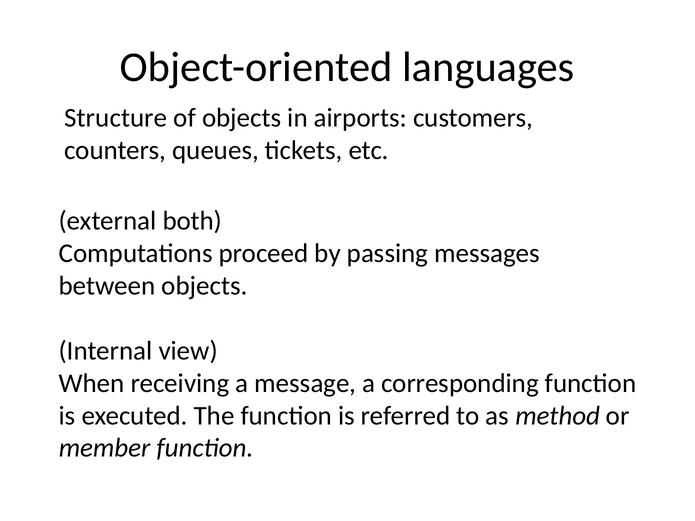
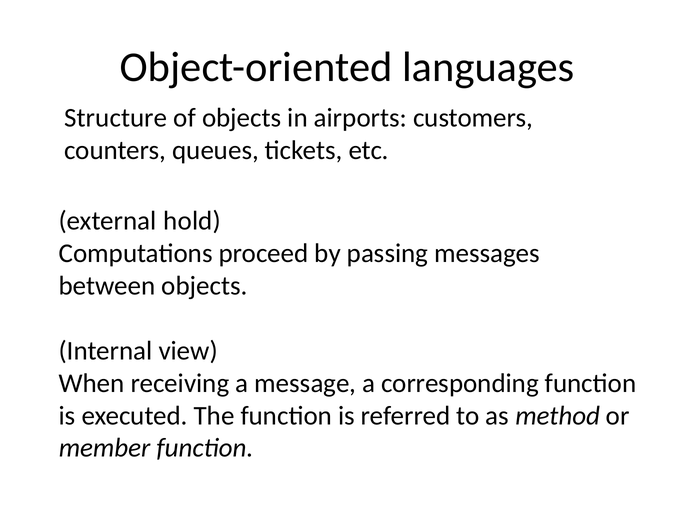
both: both -> hold (192, 221)
